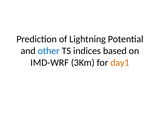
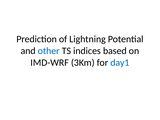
day1 colour: orange -> blue (120, 63)
